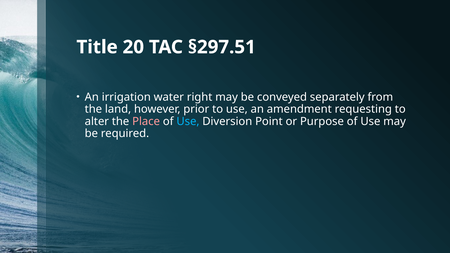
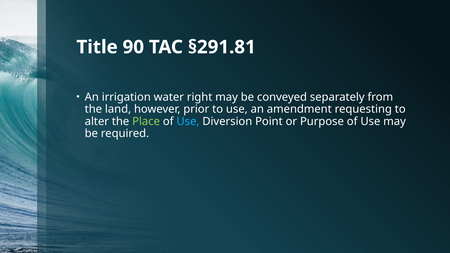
20: 20 -> 90 (133, 47)
§297.51: §297.51 -> §291.81 (222, 47)
Place colour: pink -> light green (146, 121)
